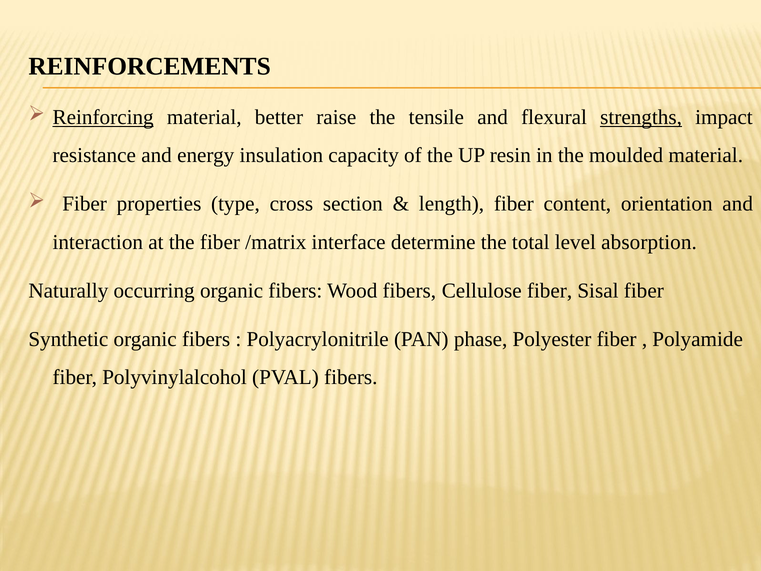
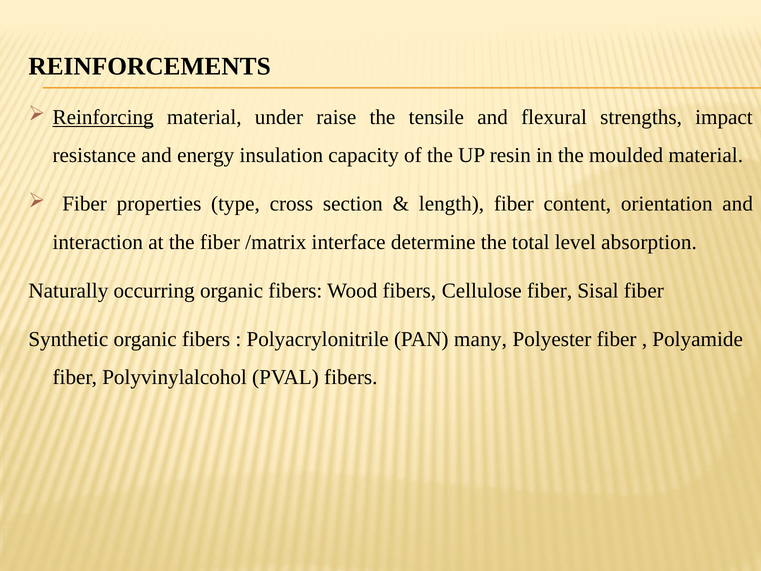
better: better -> under (279, 117)
strengths underline: present -> none (641, 117)
phase: phase -> many (480, 339)
